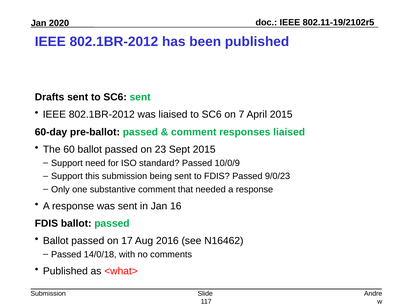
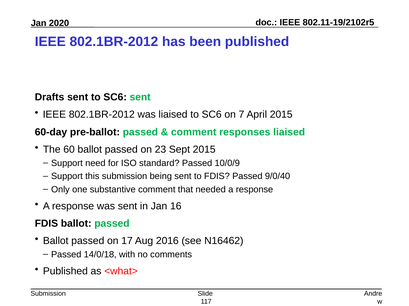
9/0/23: 9/0/23 -> 9/0/40 (278, 177)
